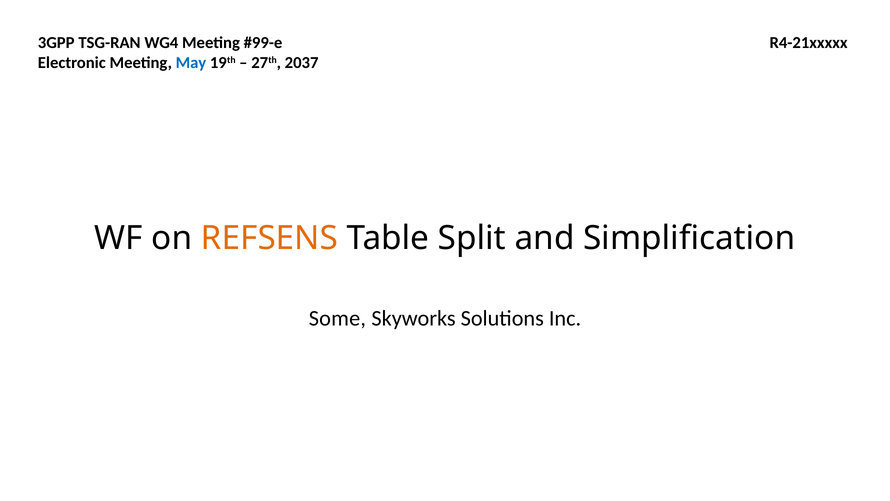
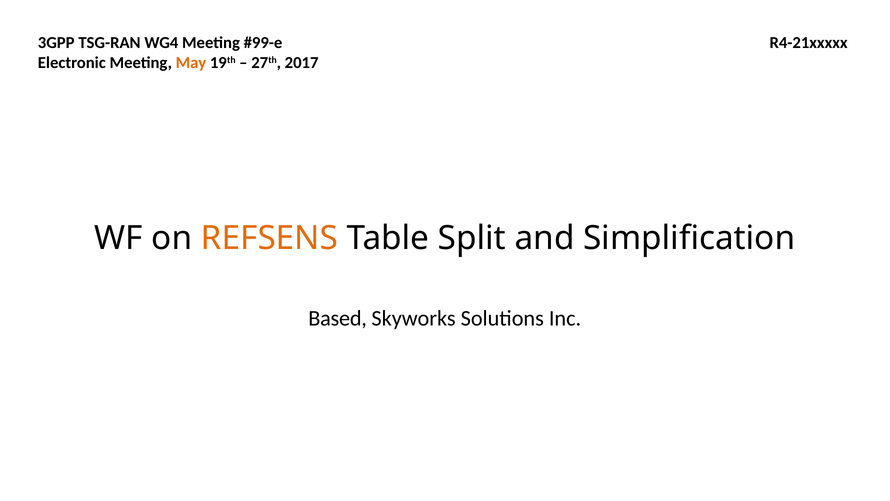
May colour: blue -> orange (191, 63)
2037: 2037 -> 2017 (302, 63)
Some: Some -> Based (338, 318)
